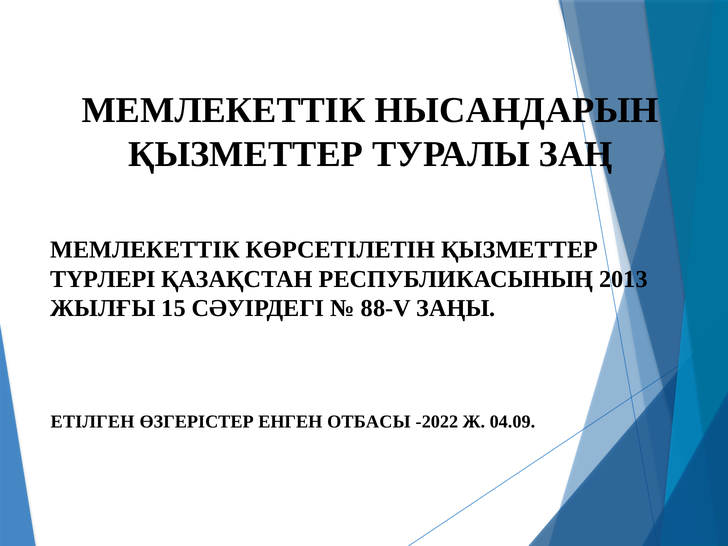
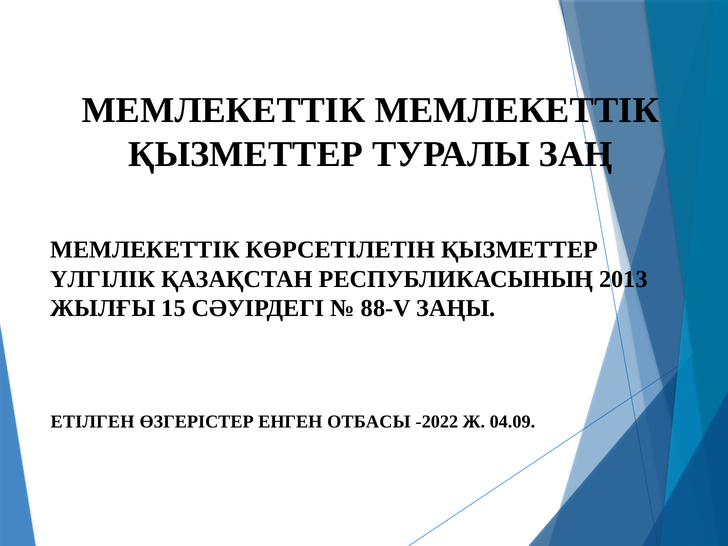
МЕМЛЕКЕТТІК НЫСАНДАРЫН: НЫСАНДАРЫН -> МЕМЛЕКЕТТІК (517, 110)
ТҮРЛЕРІ: ТҮРЛЕРІ -> ҮЛГІЛІК (103, 279)
